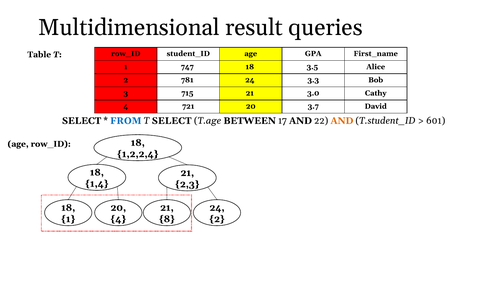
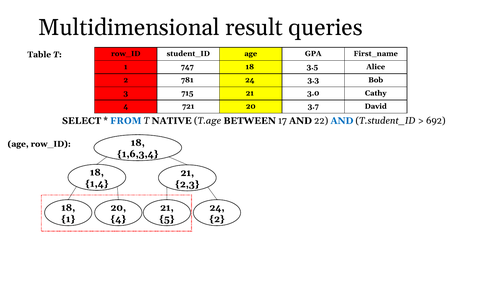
T SELECT: SELECT -> NATIVE (172, 121)
AND colour: orange -> blue (342, 121)
601: 601 -> 692 (436, 121)
1,2,2,4: 1,2,2,4 -> 1,6,3,4 (138, 154)
8: 8 -> 5 (167, 218)
